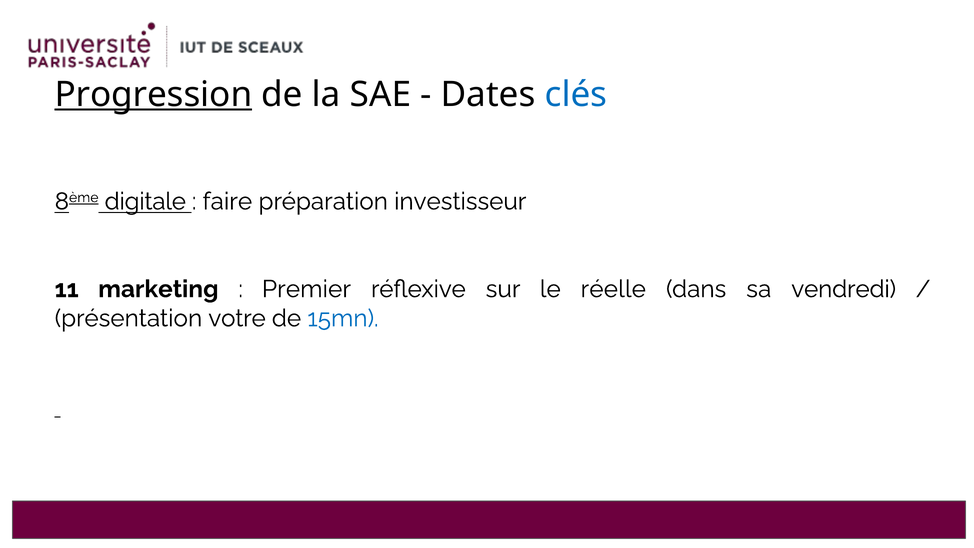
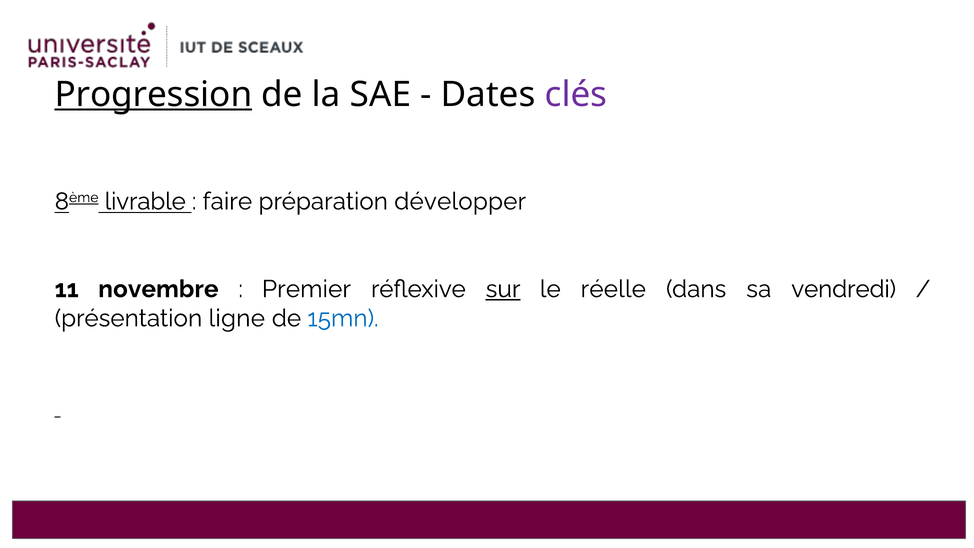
clés colour: blue -> purple (576, 95)
digitale: digitale -> livrable (145, 201)
investisseur: investisseur -> développer (460, 201)
marketing: marketing -> novembre (158, 289)
sur underline: none -> present (503, 289)
votre: votre -> ligne (237, 318)
